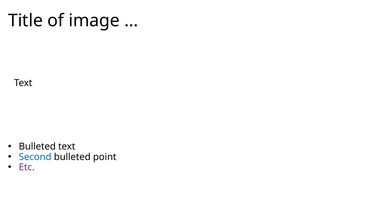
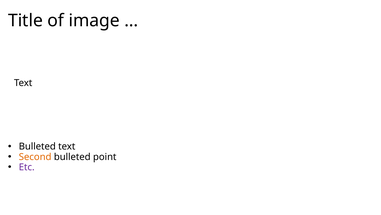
Second colour: blue -> orange (35, 156)
